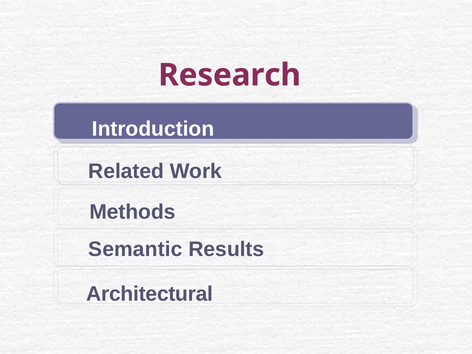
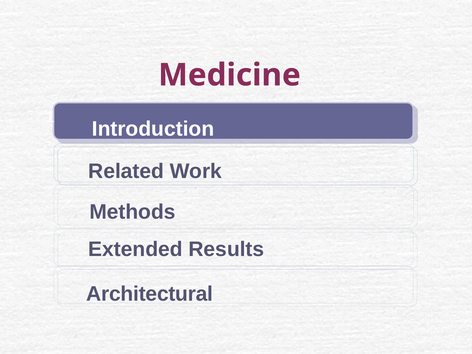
Research: Research -> Medicine (229, 75)
Semantic: Semantic -> Extended (135, 249)
